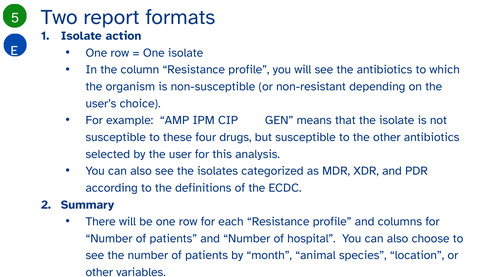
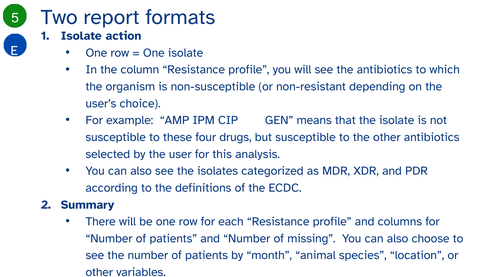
hospital: hospital -> missing (311, 238)
